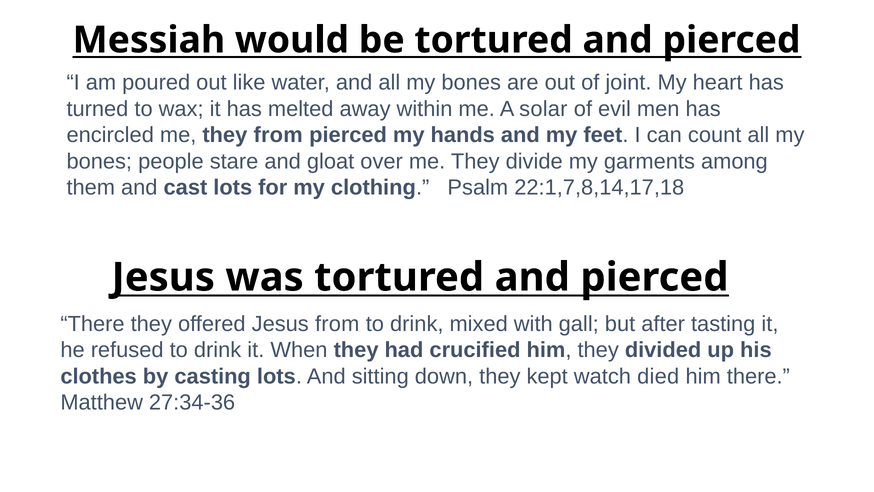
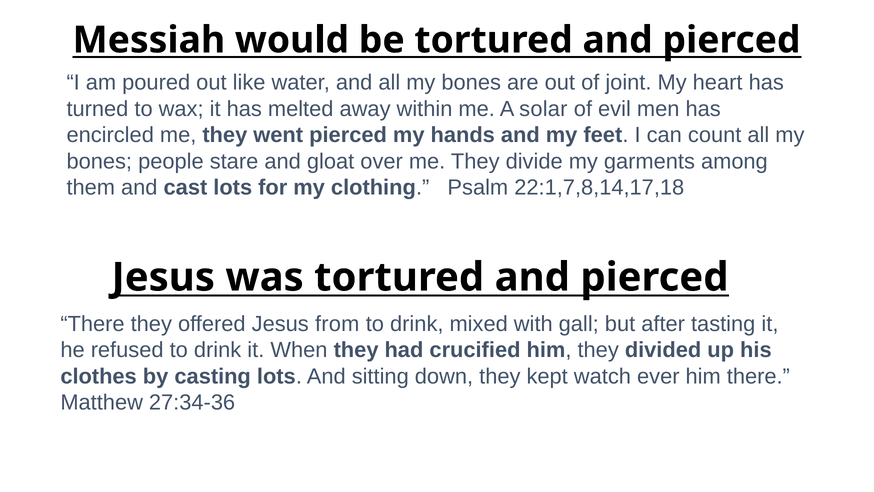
they from: from -> went (278, 135)
died: died -> ever (658, 376)
